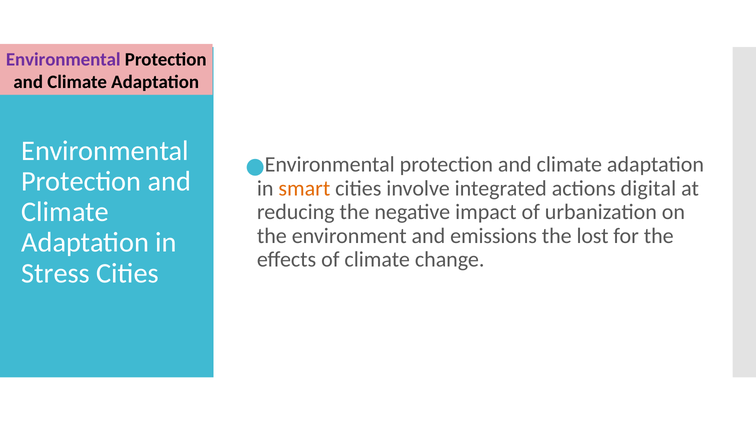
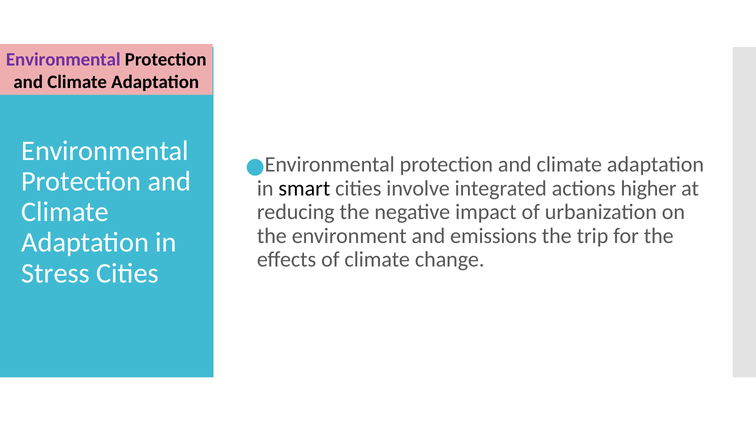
smart colour: orange -> black (304, 188)
digital: digital -> higher (649, 188)
lost: lost -> trip (593, 236)
